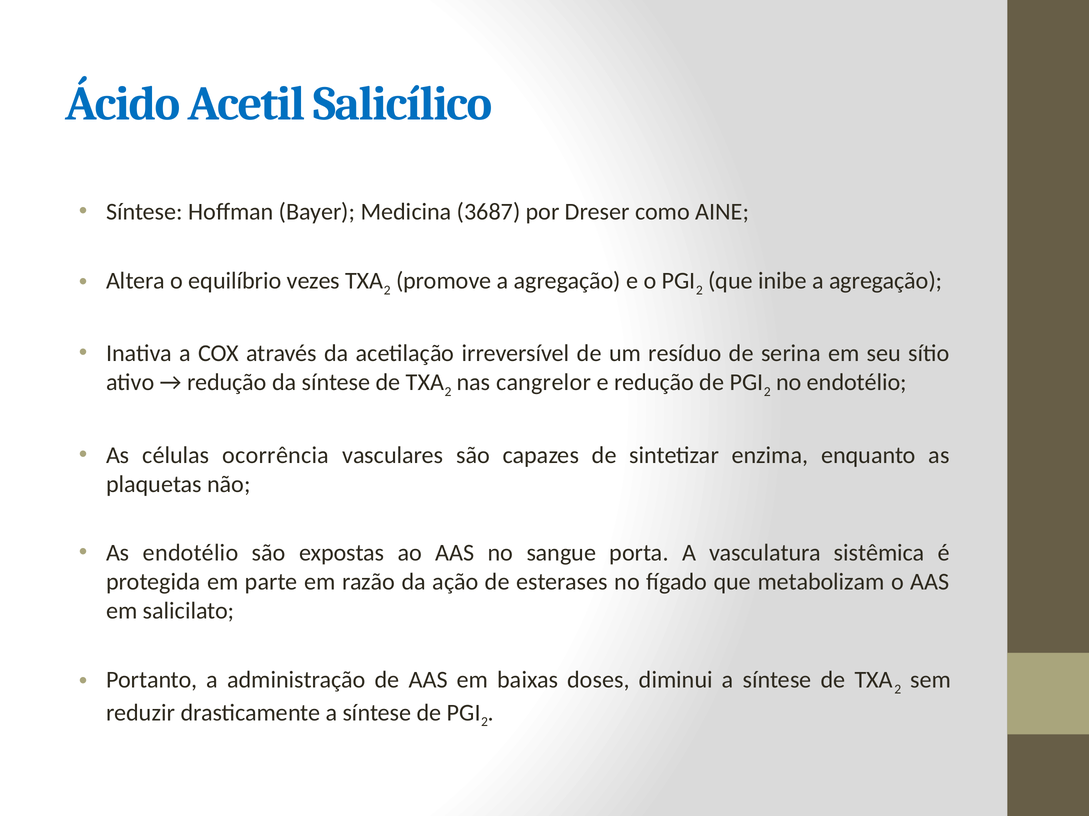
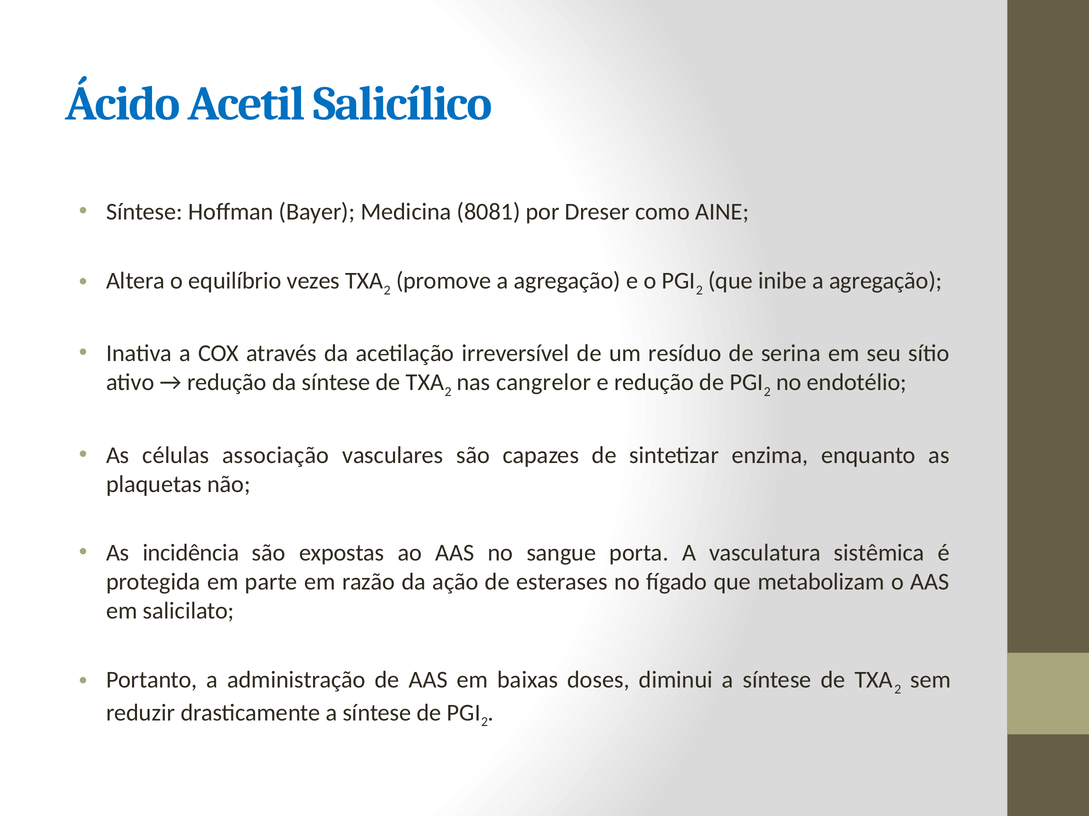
3687: 3687 -> 8081 (489, 212)
ocorrência: ocorrência -> associação (276, 456)
As endotélio: endotélio -> incidência (191, 553)
